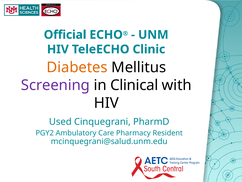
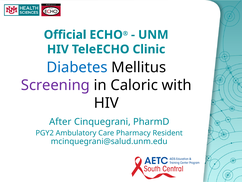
Diabetes colour: orange -> blue (77, 67)
Clinical: Clinical -> Caloric (134, 85)
Used: Used -> After (60, 121)
